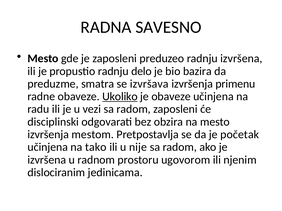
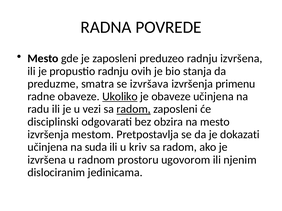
SAVESNO: SAVESNO -> POVREDE (168, 27)
delo: delo -> ovih (141, 71)
bazira: bazira -> stanja (197, 71)
radom underline: none -> present (134, 109)
početak: početak -> dokazati (240, 135)
tako: tako -> suda (96, 147)
nije: nije -> kriv (138, 147)
